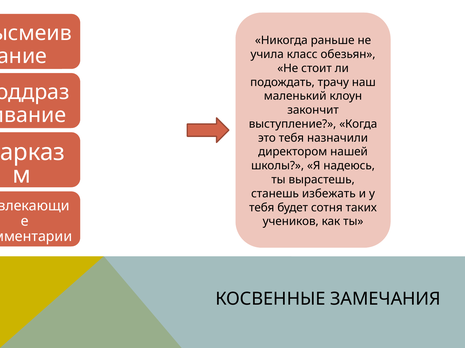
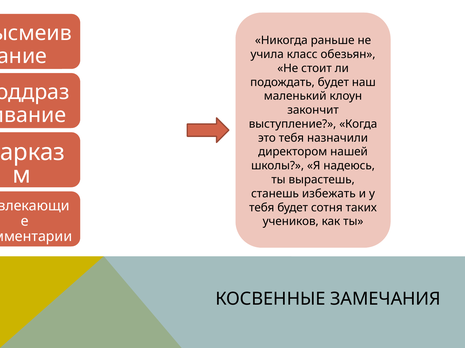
подождать трачу: трачу -> будет (333, 82)
